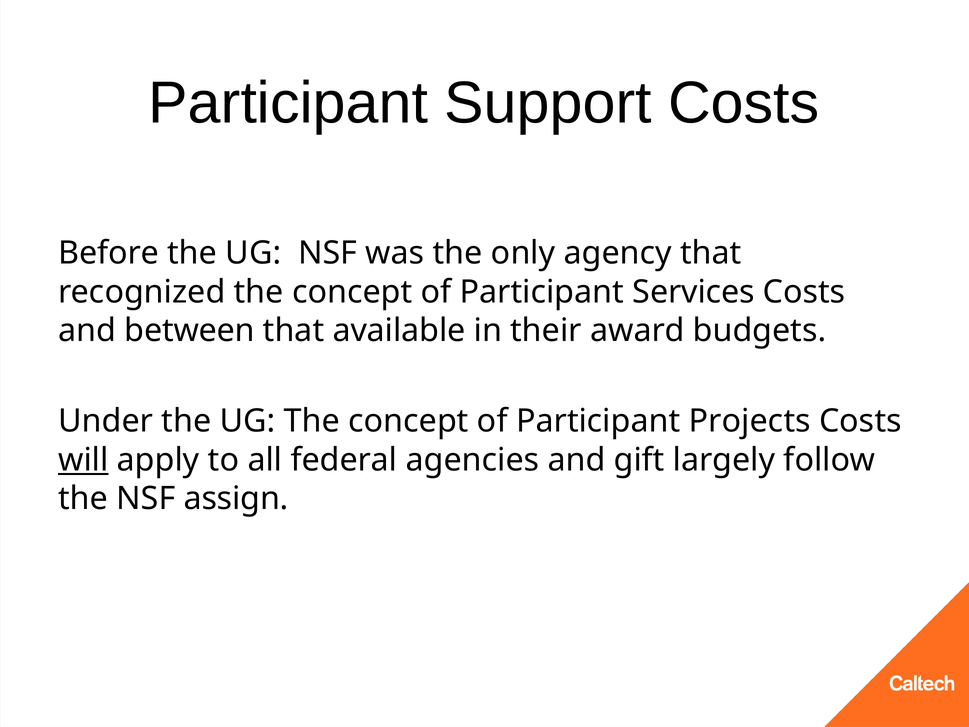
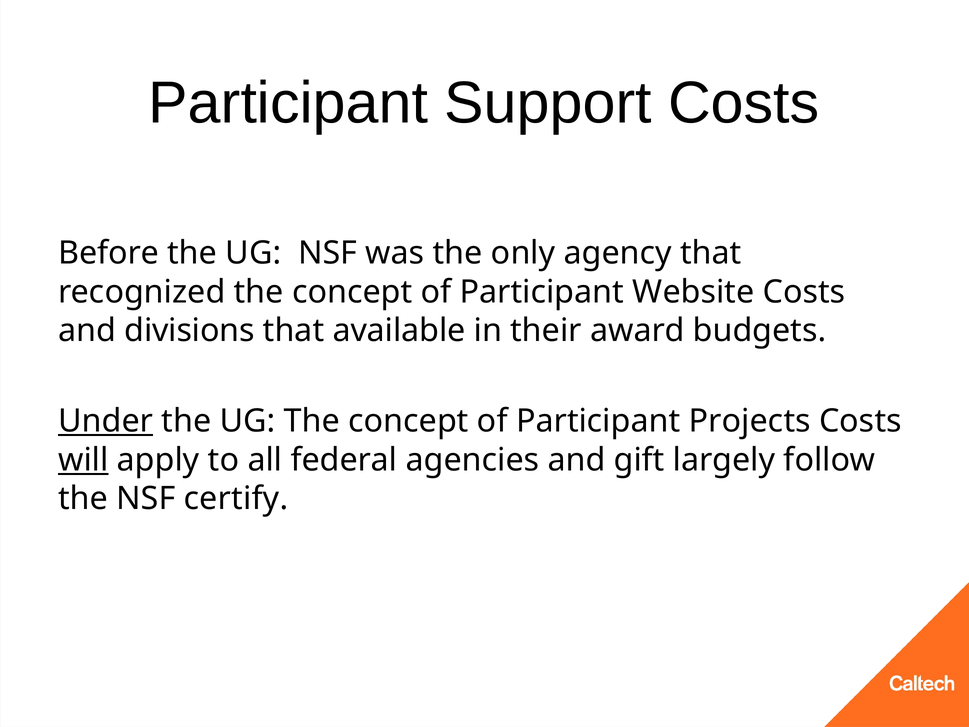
Services: Services -> Website (693, 292)
between: between -> divisions (190, 331)
Under underline: none -> present (106, 421)
assign: assign -> certify (236, 499)
